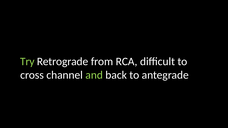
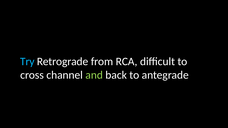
Try colour: light green -> light blue (27, 62)
